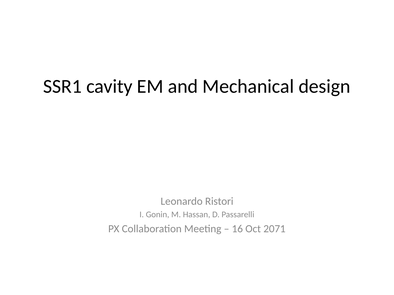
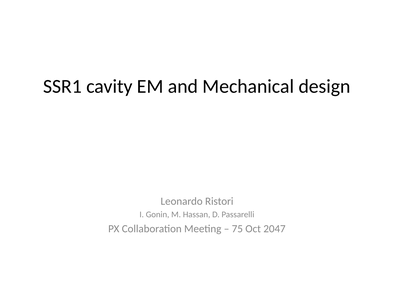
16: 16 -> 75 (237, 229)
2071: 2071 -> 2047 (274, 229)
